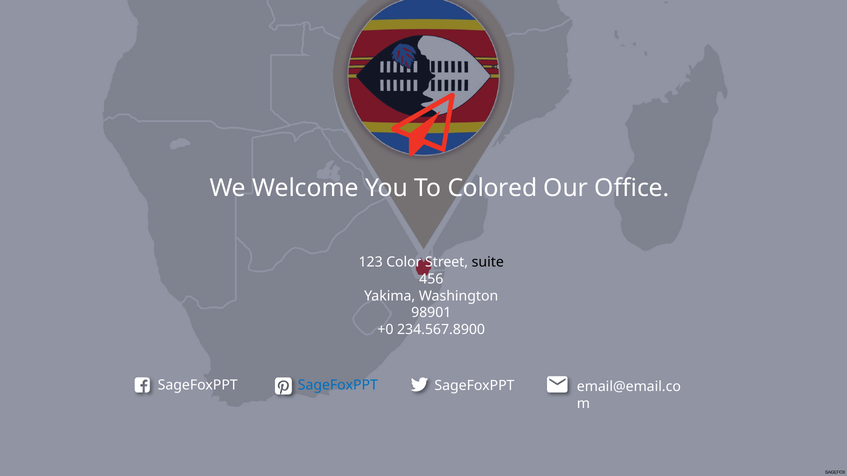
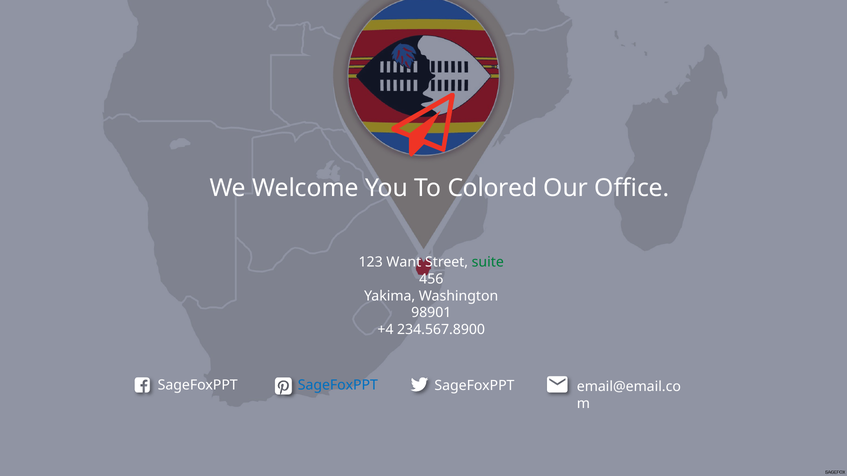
Color: Color -> Want (404, 262)
suite colour: black -> green (488, 262)
+0: +0 -> +4 (385, 330)
